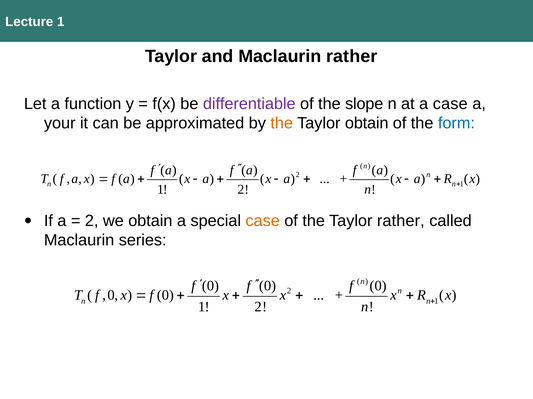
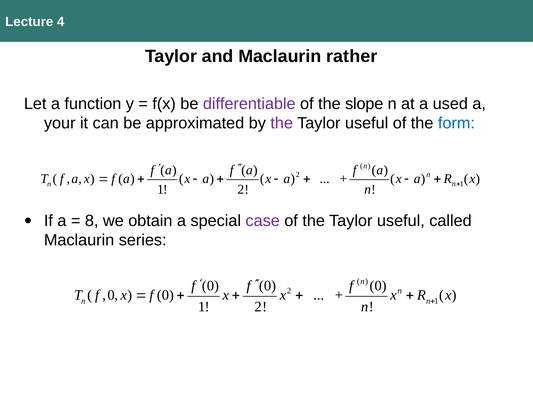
Lecture 1: 1 -> 4 (61, 22)
a case: case -> used (450, 104)
the colour: orange -> purple (282, 123)
obtain: obtain -> useful (367, 123)
2: 2 -> 8 (92, 221)
case colour: orange -> purple (263, 221)
of the Taylor rather: rather -> useful (401, 221)
